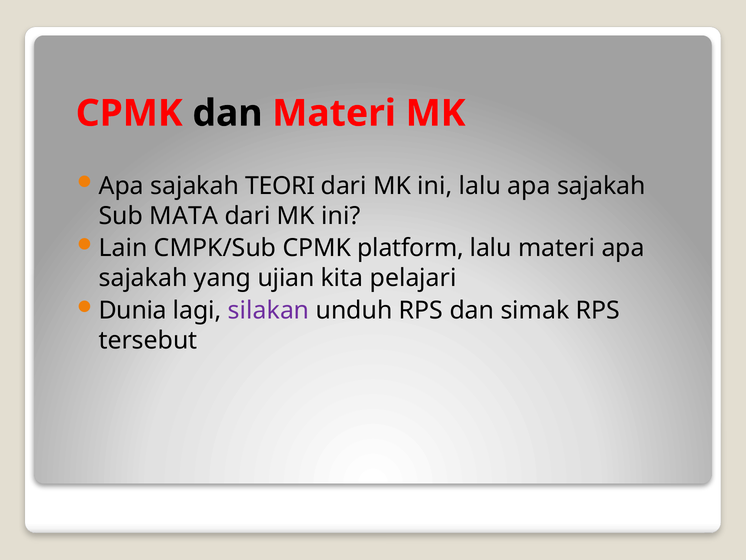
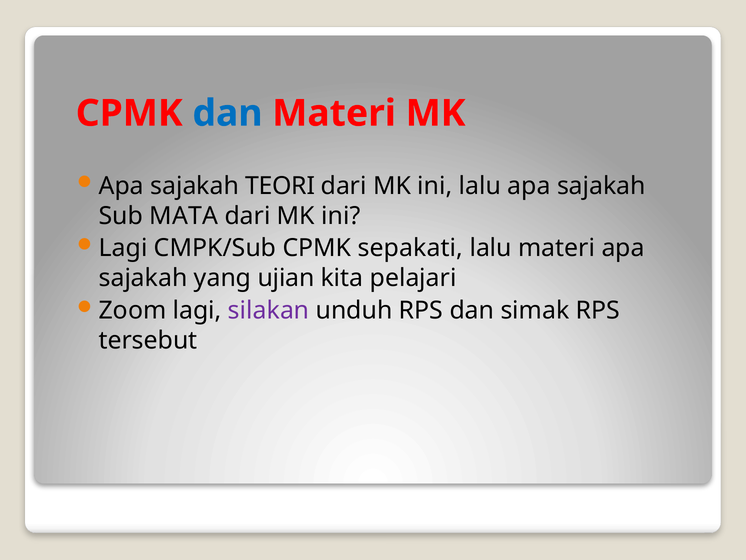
dan colour: black -> blue (227, 113)
Lain: Lain -> Lagi (123, 248)
platform: platform -> sepakati (410, 248)
Dunia: Dunia -> Zoom (133, 310)
